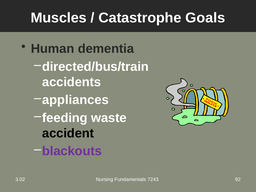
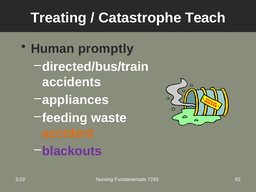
Muscles: Muscles -> Treating (59, 18)
Goals: Goals -> Teach (205, 18)
dementia: dementia -> promptly (106, 49)
accident colour: black -> orange (68, 133)
